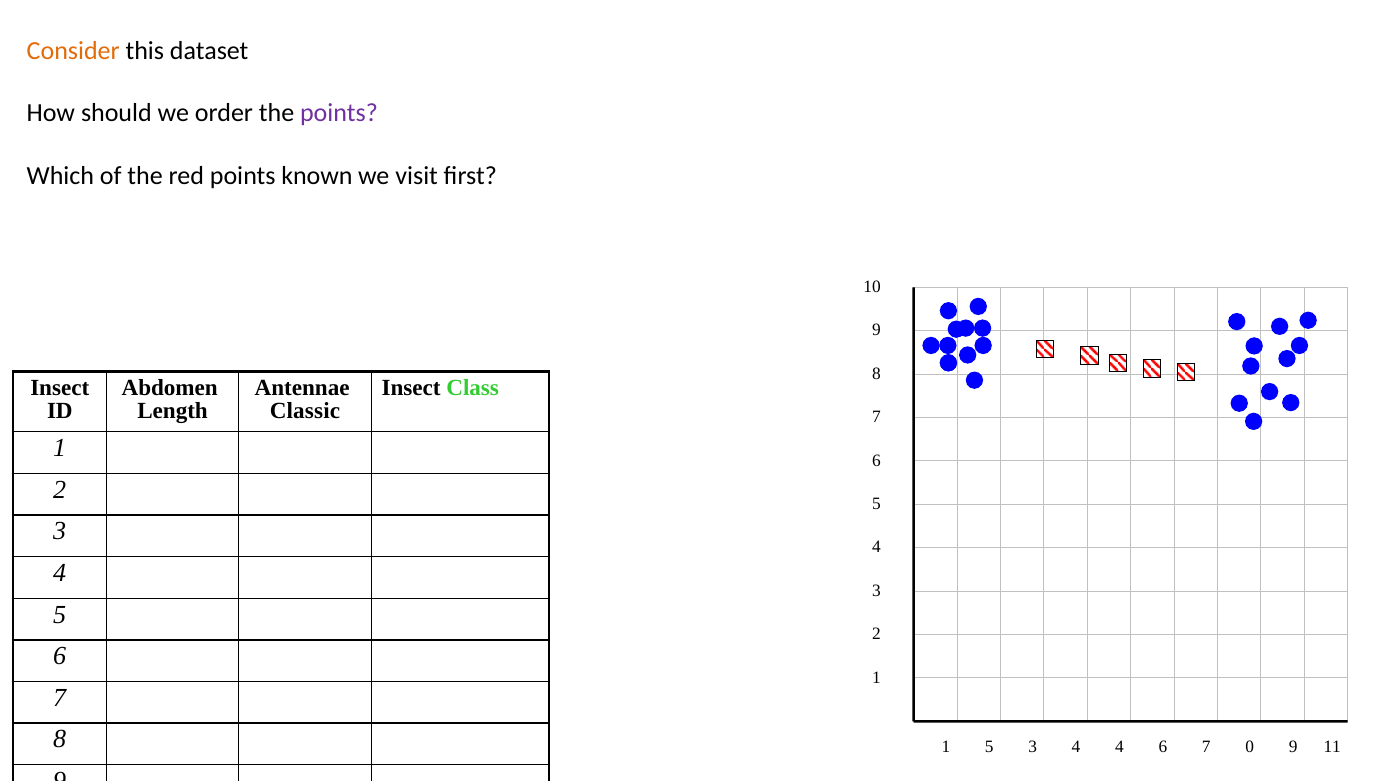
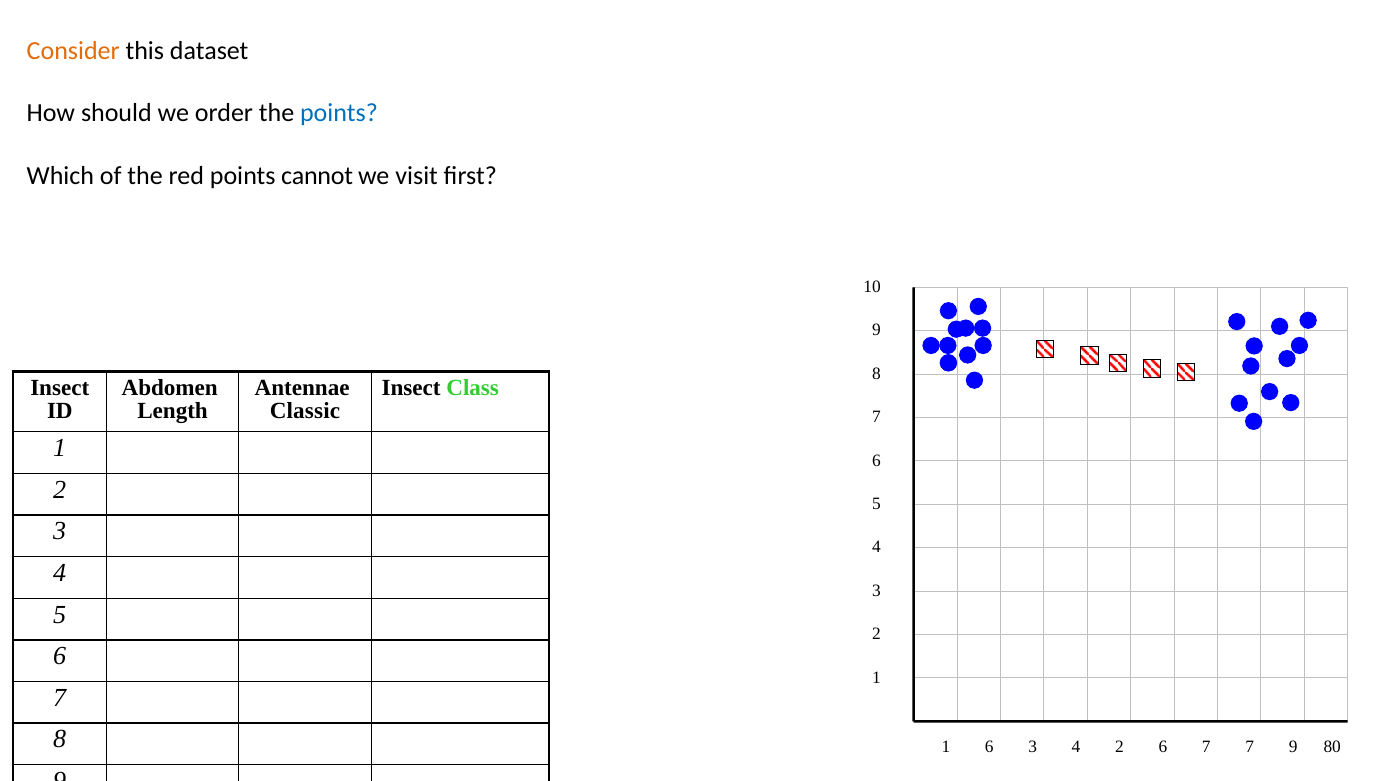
points colour: purple -> blue (339, 113)
known: known -> cannot (317, 176)
1 5: 5 -> 6 (989, 747)
4 4: 4 -> 2 (1119, 747)
7 0: 0 -> 7 (1250, 747)
11: 11 -> 80 (1332, 747)
